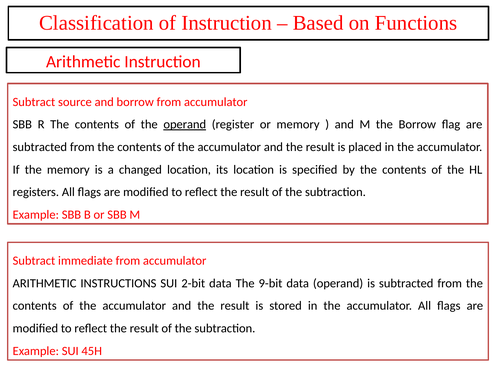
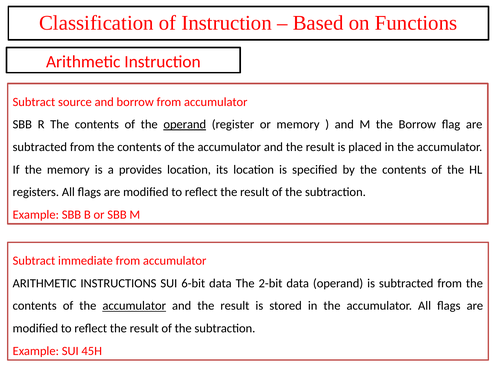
changed: changed -> provides (140, 169)
2-bit: 2-bit -> 6-bit (193, 283)
9-bit: 9-bit -> 2-bit (271, 283)
accumulator underline: none -> present (134, 306)
